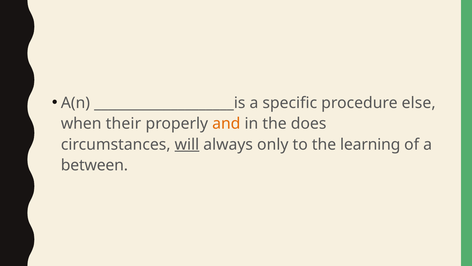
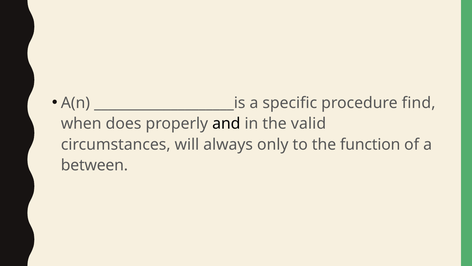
else: else -> find (419, 103)
their: their -> does (124, 123)
and colour: orange -> black (226, 123)
does: does -> valid (309, 123)
will underline: present -> none (187, 144)
learning: learning -> function (370, 144)
